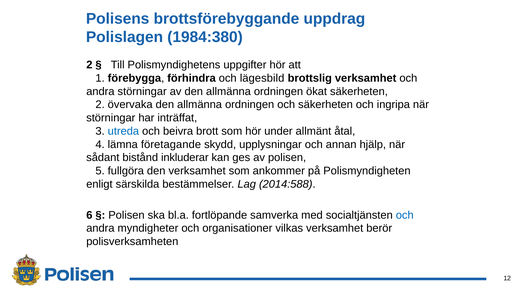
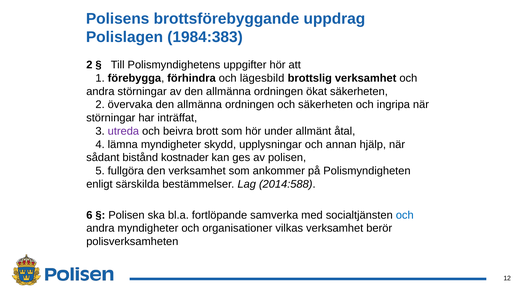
1984:380: 1984:380 -> 1984:383 (205, 37)
utreda colour: blue -> purple (123, 131)
lämna företagande: företagande -> myndigheter (171, 144)
inkluderar: inkluderar -> kostnader (185, 158)
